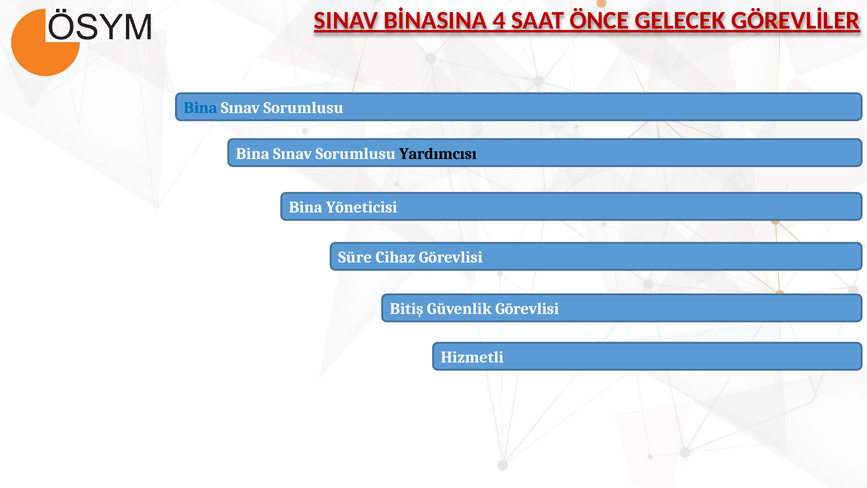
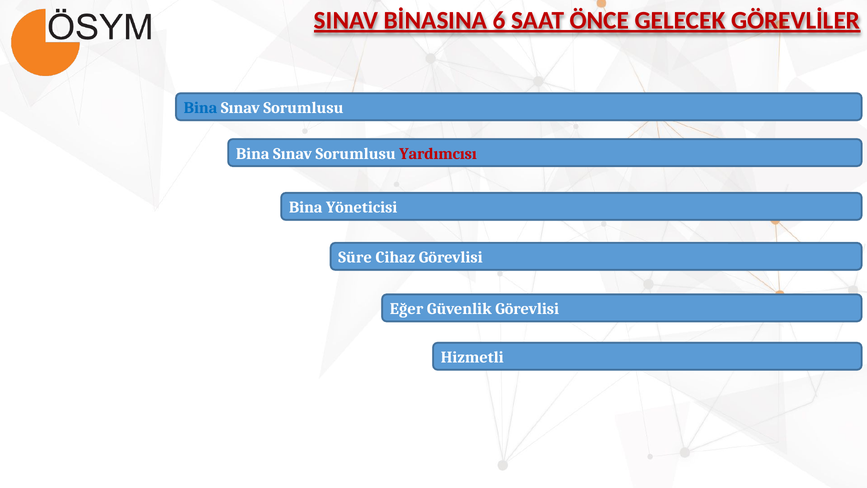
4: 4 -> 6 (499, 20)
Yardımcısı colour: black -> red (438, 154)
Bitiş: Bitiş -> Eğer (407, 309)
